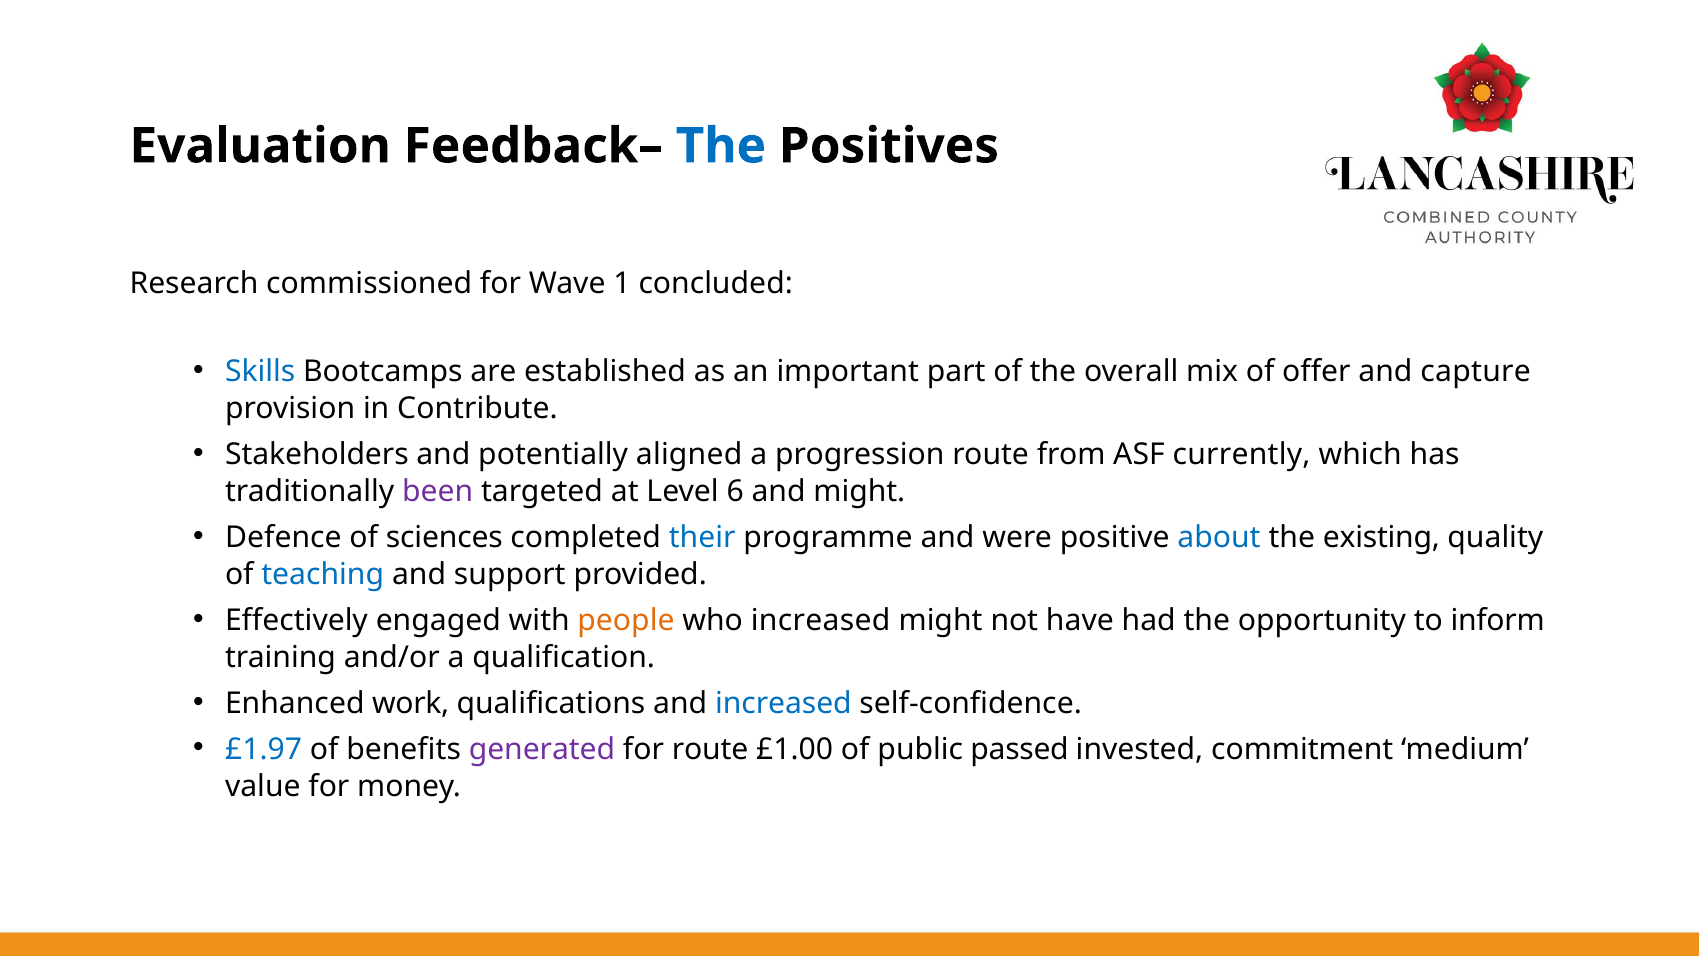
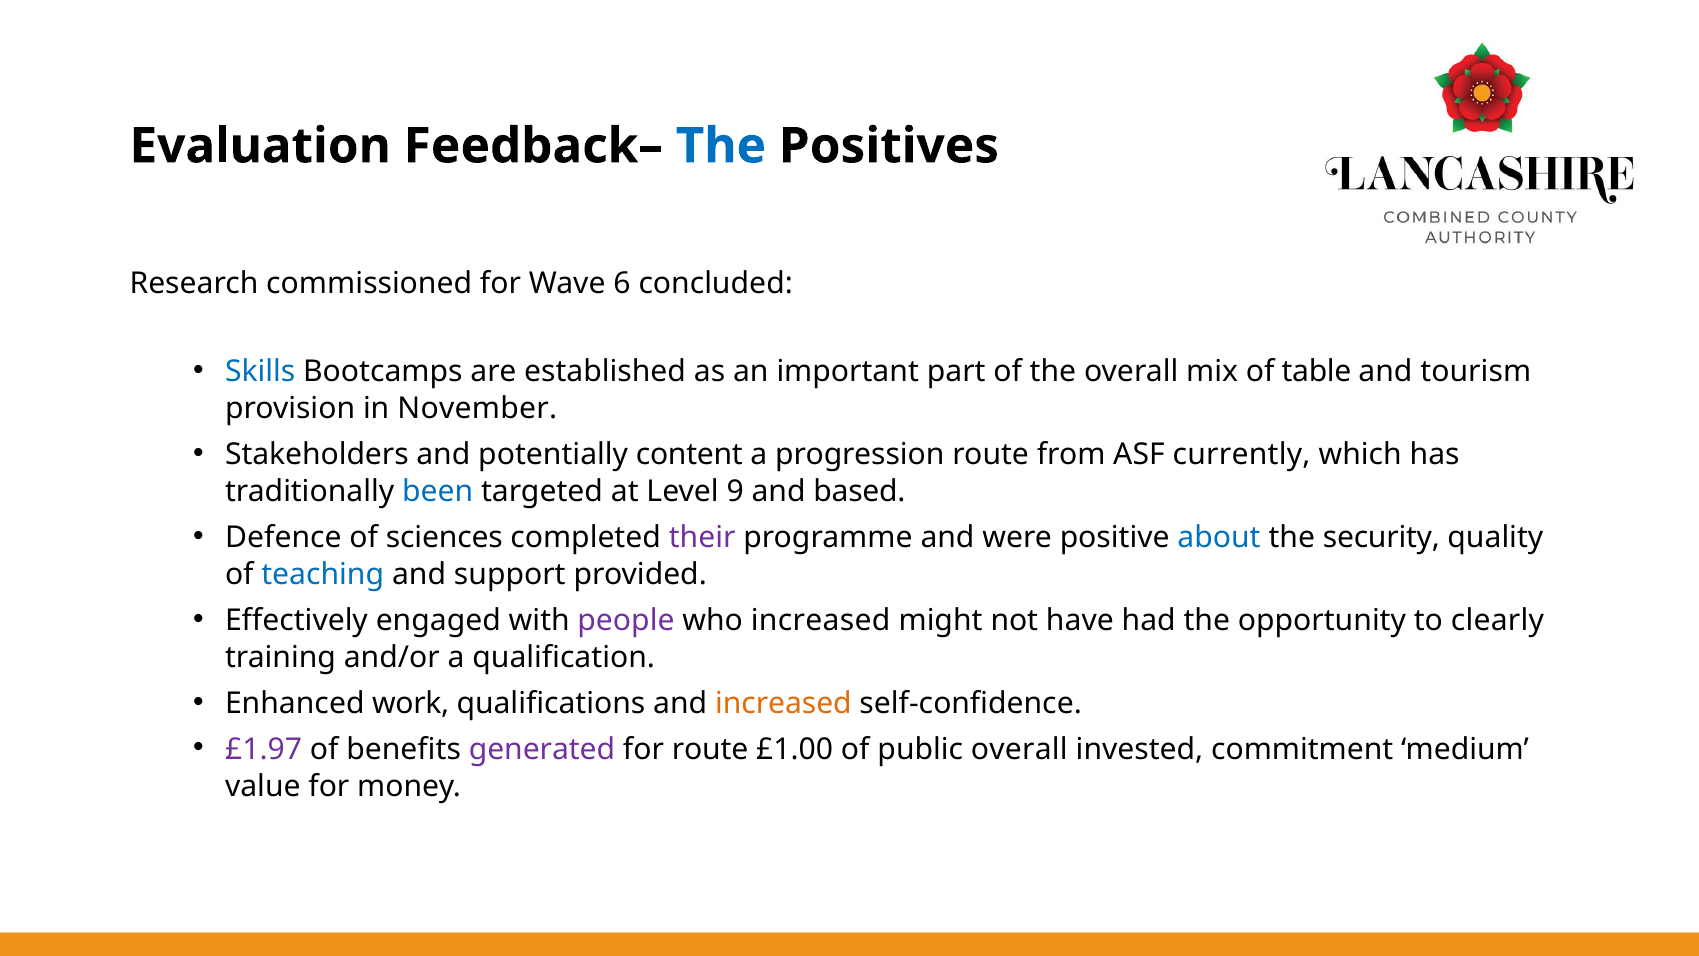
1: 1 -> 6 (622, 283)
offer: offer -> table (1317, 372)
capture: capture -> tourism (1476, 372)
Contribute: Contribute -> November (477, 409)
aligned: aligned -> content (689, 455)
been colour: purple -> blue (438, 492)
6: 6 -> 9 (735, 492)
and might: might -> based (859, 492)
their colour: blue -> purple (702, 538)
existing: existing -> security (1381, 538)
people colour: orange -> purple (626, 621)
inform: inform -> clearly (1497, 621)
increased colour: blue -> orange (783, 704)
£1.97 colour: blue -> purple (264, 749)
public passed: passed -> overall (1019, 749)
